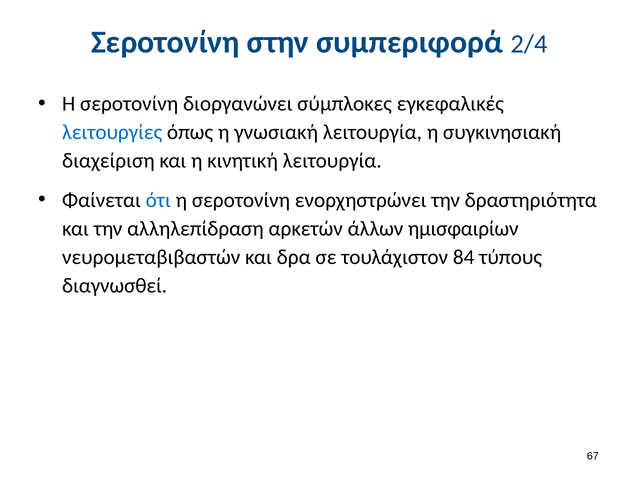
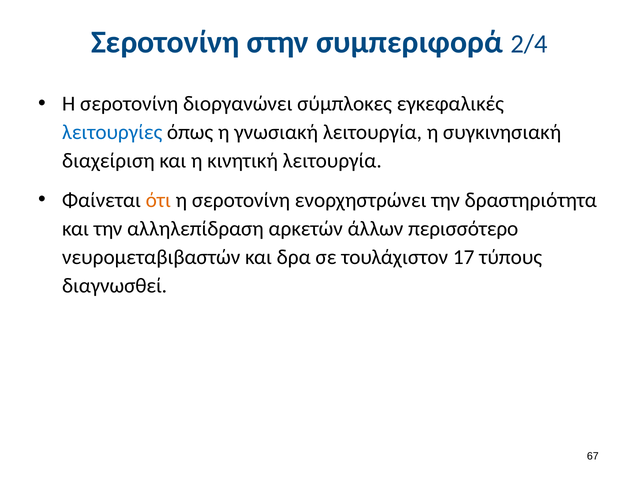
ότι colour: blue -> orange (158, 200)
ημισφαιρίων: ημισφαιρίων -> περισσότερο (463, 228)
84: 84 -> 17 (464, 257)
